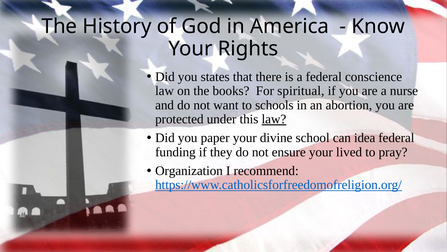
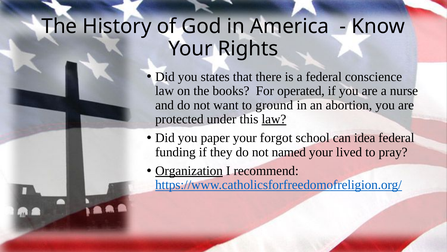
spiritual: spiritual -> operated (301, 91)
schools: schools -> ground (274, 105)
divine: divine -> forgot (276, 138)
ensure: ensure -> named (289, 152)
Organization underline: none -> present (189, 170)
